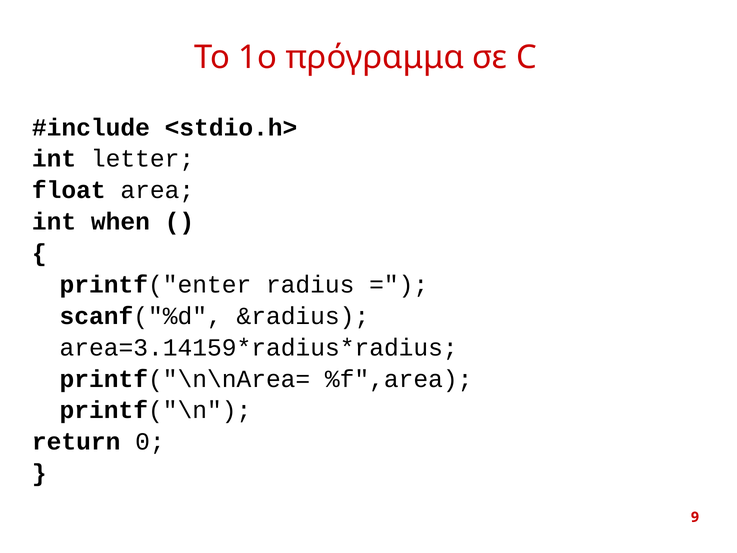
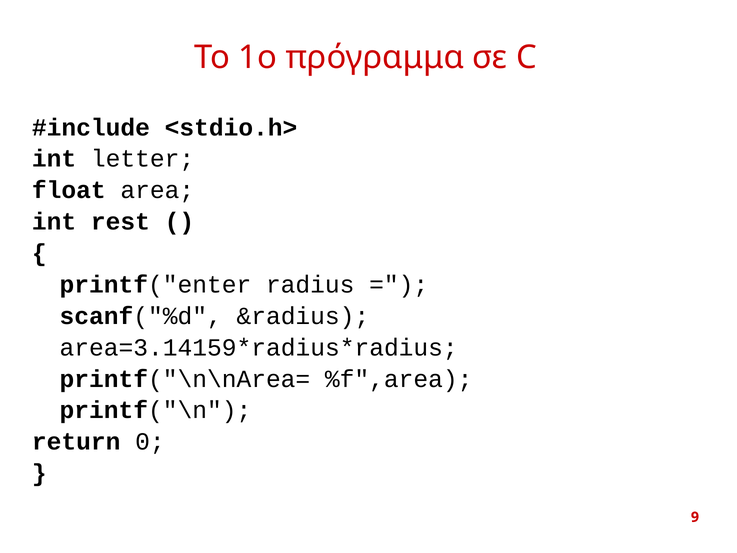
when: when -> rest (120, 222)
